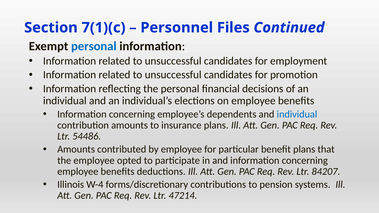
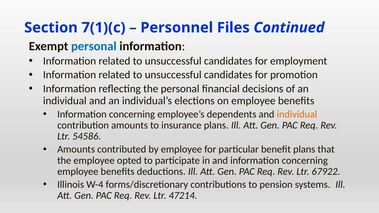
individual colour: blue -> orange (297, 114)
54486: 54486 -> 54586 (87, 136)
84207: 84207 -> 67922 (326, 172)
